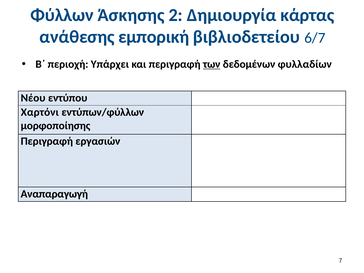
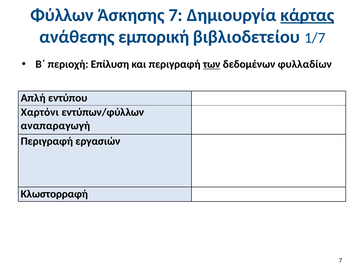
Άσκησης 2: 2 -> 7 (176, 15)
κάρτας underline: none -> present (307, 15)
6/7: 6/7 -> 1/7 (315, 38)
Υπάρχει: Υπάρχει -> Επίλυση (110, 64)
Νέου: Νέου -> Απλή (33, 98)
μορφοποίησης: μορφοποίησης -> αναπαραγωγή (55, 126)
Αναπαραγωγή: Αναπαραγωγή -> Κλωστορραφή (54, 194)
